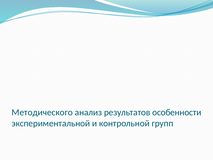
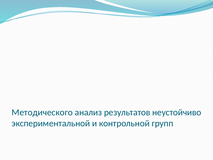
особенности: особенности -> неустойчиво (177, 112)
